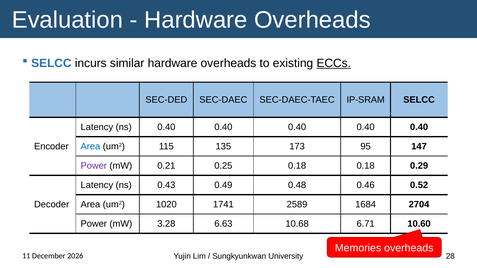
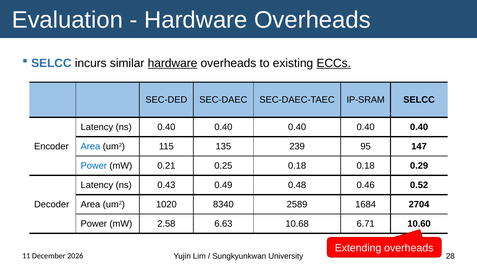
hardware underline: none -> present (173, 63)
173: 173 -> 239 (297, 147)
Power colour: purple -> blue (94, 166)
1741: 1741 -> 8340 (223, 205)
3.28: 3.28 -> 2.58 (166, 224)
Memories: Memories -> Extending (358, 248)
